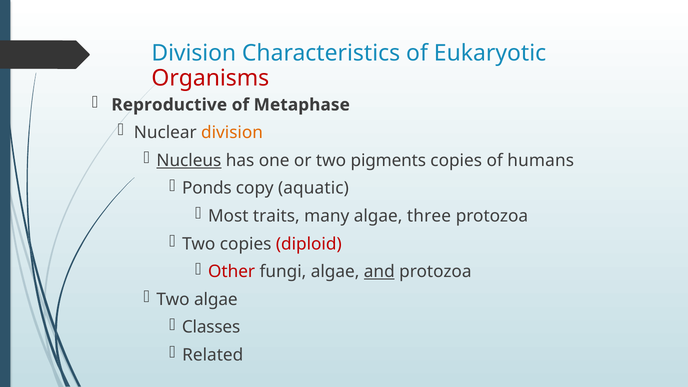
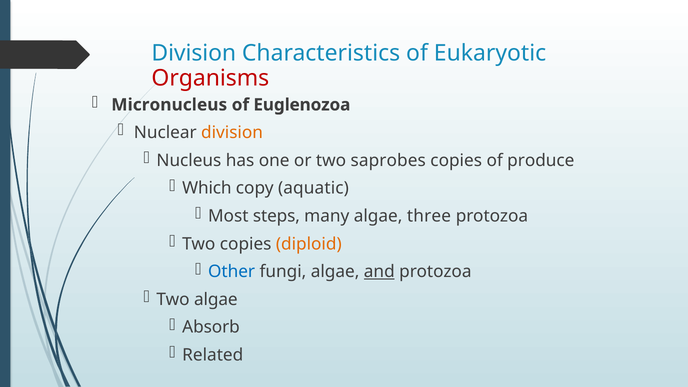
Reproductive: Reproductive -> Micronucleus (169, 105)
Metaphase: Metaphase -> Euglenozoa (302, 105)
Nucleus underline: present -> none (189, 160)
pigments: pigments -> saprobes (388, 160)
humans: humans -> produce (541, 160)
Ponds: Ponds -> Which (207, 188)
traits: traits -> steps (276, 216)
diploid colour: red -> orange (309, 244)
Other colour: red -> blue (232, 272)
Classes: Classes -> Absorb (211, 327)
